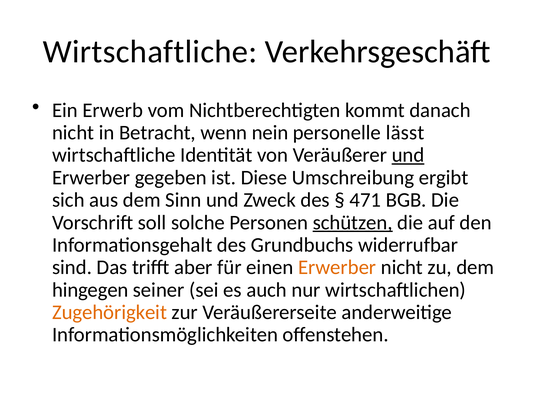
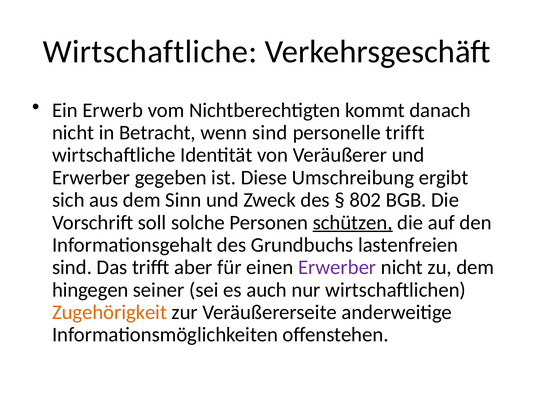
wenn nein: nein -> sind (270, 132)
personelle lässt: lässt -> trifft (405, 132)
und underline: present -> none (408, 155)
471: 471 -> 802 (365, 200)
widerrufbar: widerrufbar -> lastenfreien (408, 245)
Erwerber colour: orange -> purple (337, 267)
